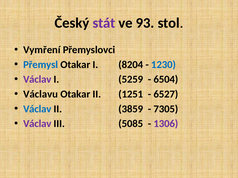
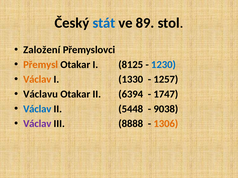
stát colour: purple -> blue (104, 23)
93: 93 -> 89 (145, 23)
Vymření: Vymření -> Založení (42, 50)
Přemysl colour: blue -> orange (41, 65)
8204: 8204 -> 8125 (131, 65)
Václav colour: purple -> orange (37, 80)
5259: 5259 -> 1330 (131, 80)
6504: 6504 -> 1257 (166, 80)
1251: 1251 -> 6394 (131, 94)
6527: 6527 -> 1747 (166, 94)
3859: 3859 -> 5448 (131, 109)
7305: 7305 -> 9038 (166, 109)
5085: 5085 -> 8888 (131, 124)
1306 colour: purple -> orange (166, 124)
